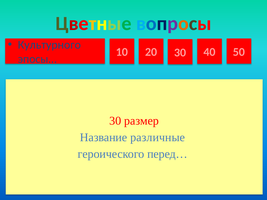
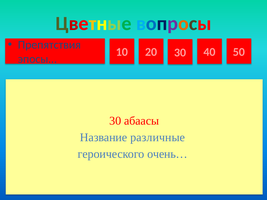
Культурного: Культурного -> Препятствия (49, 45)
размер: размер -> абаасы (142, 121)
перед…: перед… -> очень… (167, 154)
